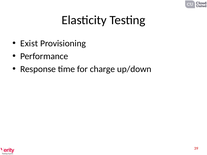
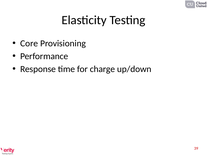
Exist: Exist -> Core (29, 43)
